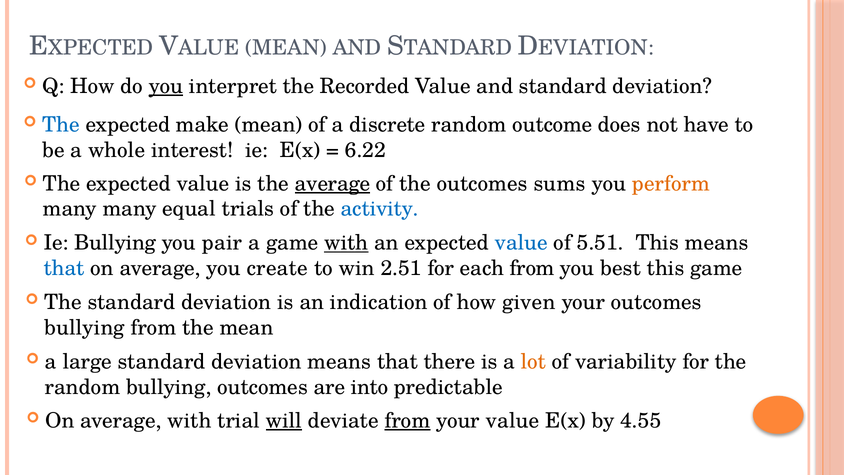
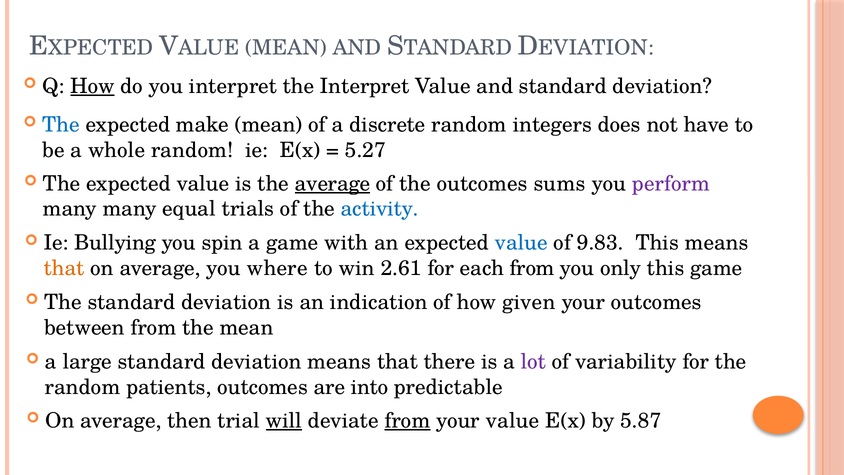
How underline: none -> present (93, 86)
you underline: present -> none (166, 86)
the Recorded: Recorded -> Interpret (365, 86)
outcome: outcome -> integers (552, 125)
whole interest: interest -> random (192, 150)
6.22: 6.22 -> 5.27 (365, 150)
perform colour: orange -> purple (671, 184)
pair: pair -> spin (222, 243)
with underline: present -> none (346, 243)
5.51: 5.51 -> 9.83 (600, 243)
that colour: blue -> orange (64, 268)
create: create -> where (277, 268)
2.51: 2.51 -> 2.61 (401, 268)
best: best -> only (621, 268)
bullying: bullying -> between (85, 328)
lot colour: orange -> purple (533, 362)
random bullying: bullying -> patients (169, 387)
average with: with -> then (189, 420)
4.55: 4.55 -> 5.87 (641, 420)
